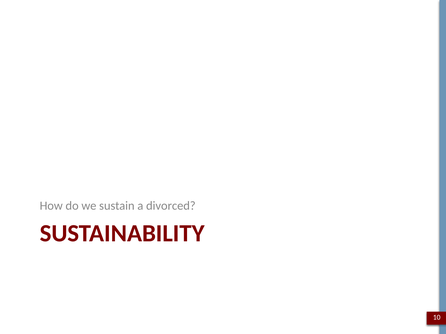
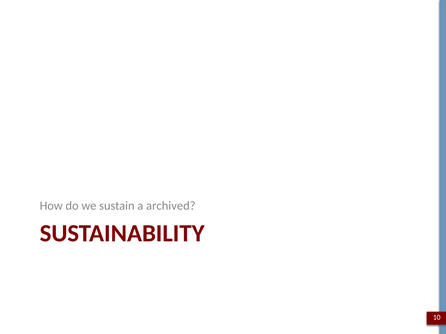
divorced: divorced -> archived (171, 206)
